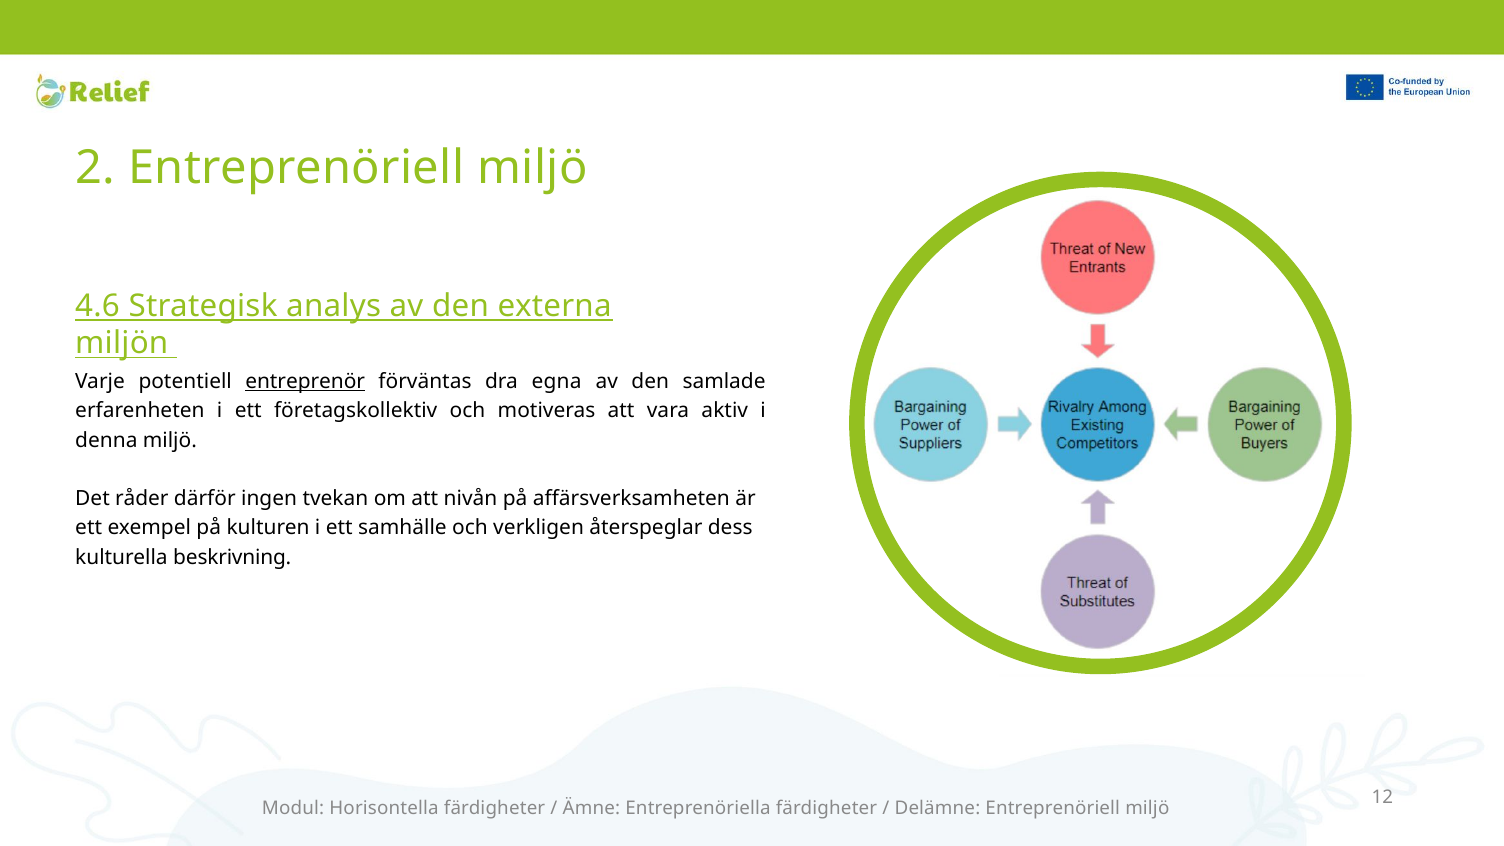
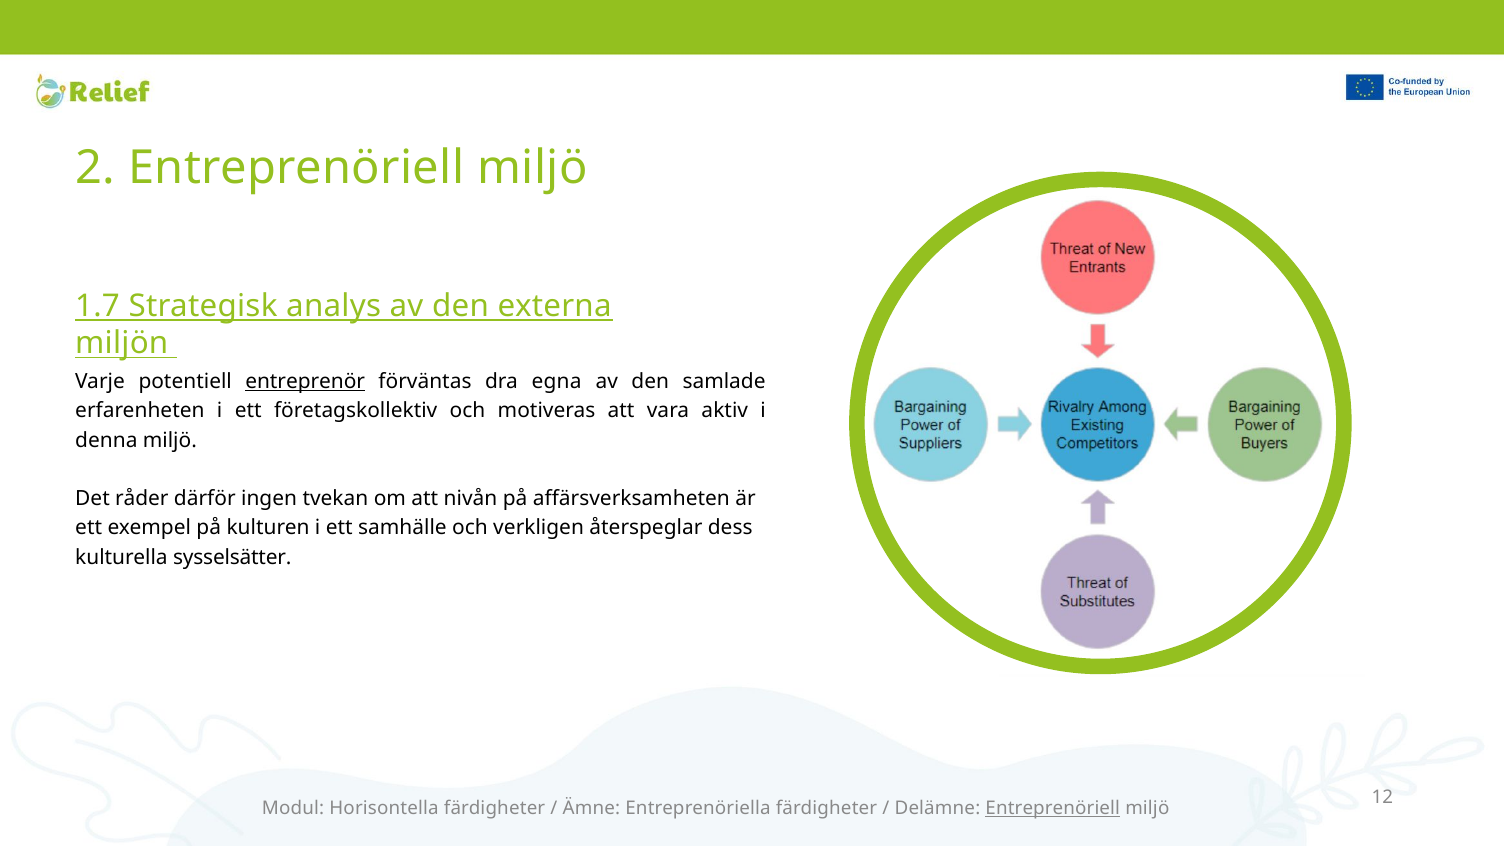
4.6: 4.6 -> 1.7 (98, 306)
beskrivning: beskrivning -> sysselsätter (232, 557)
Entreprenöriell underline: none -> present (1053, 808)
